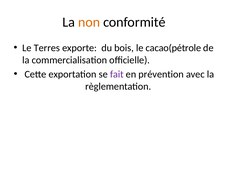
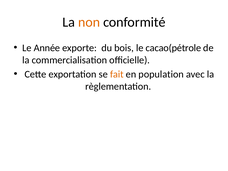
Terres: Terres -> Année (47, 48)
fait colour: purple -> orange (117, 74)
prévention: prévention -> population (161, 74)
